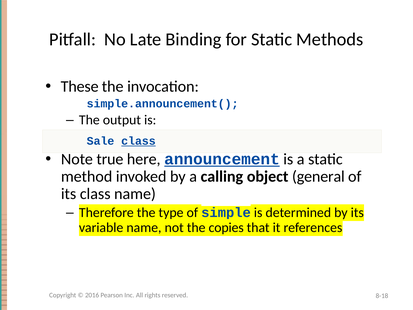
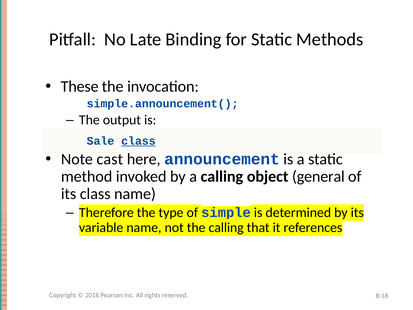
true: true -> cast (110, 159)
announcement underline: present -> none (222, 159)
the copies: copies -> calling (226, 227)
